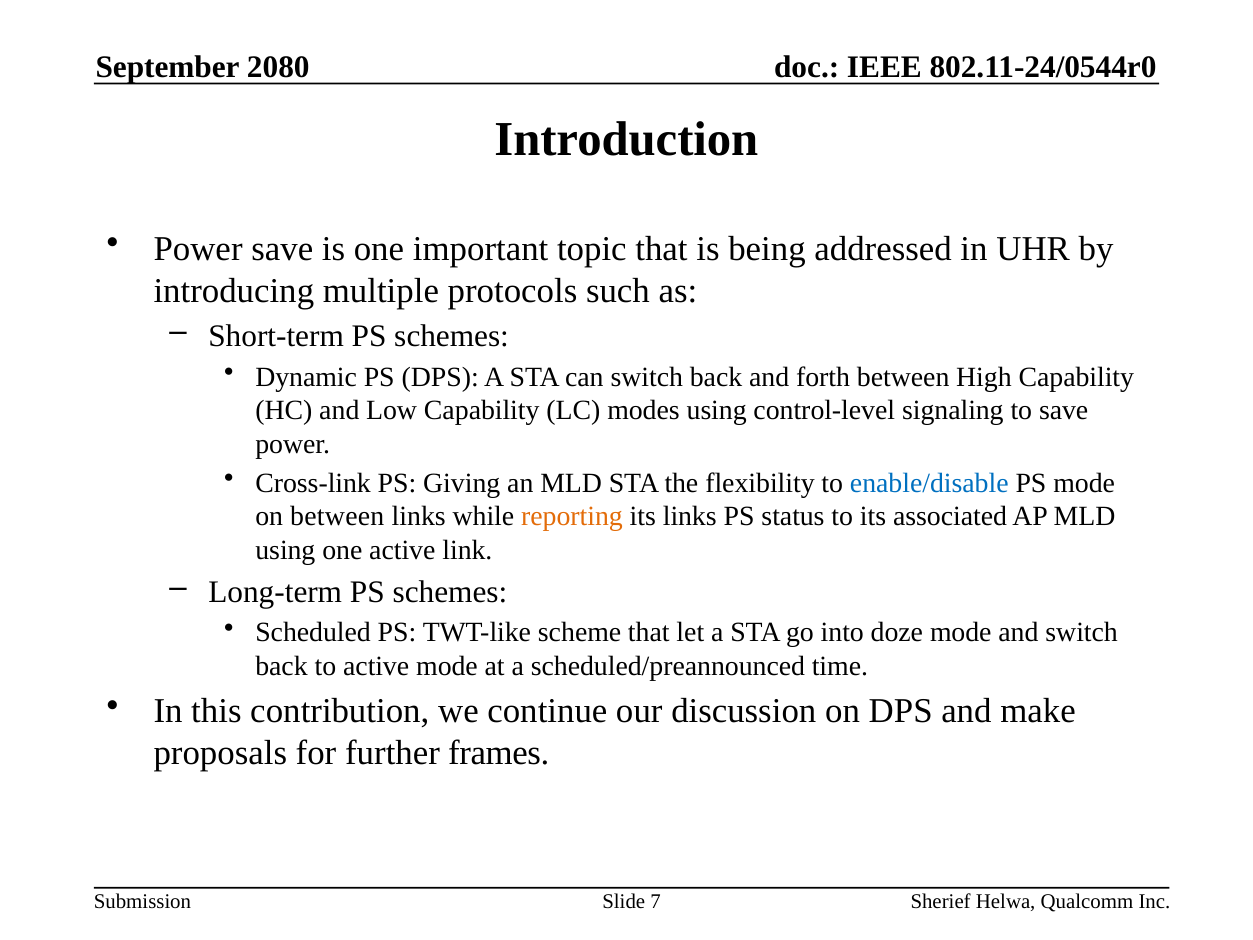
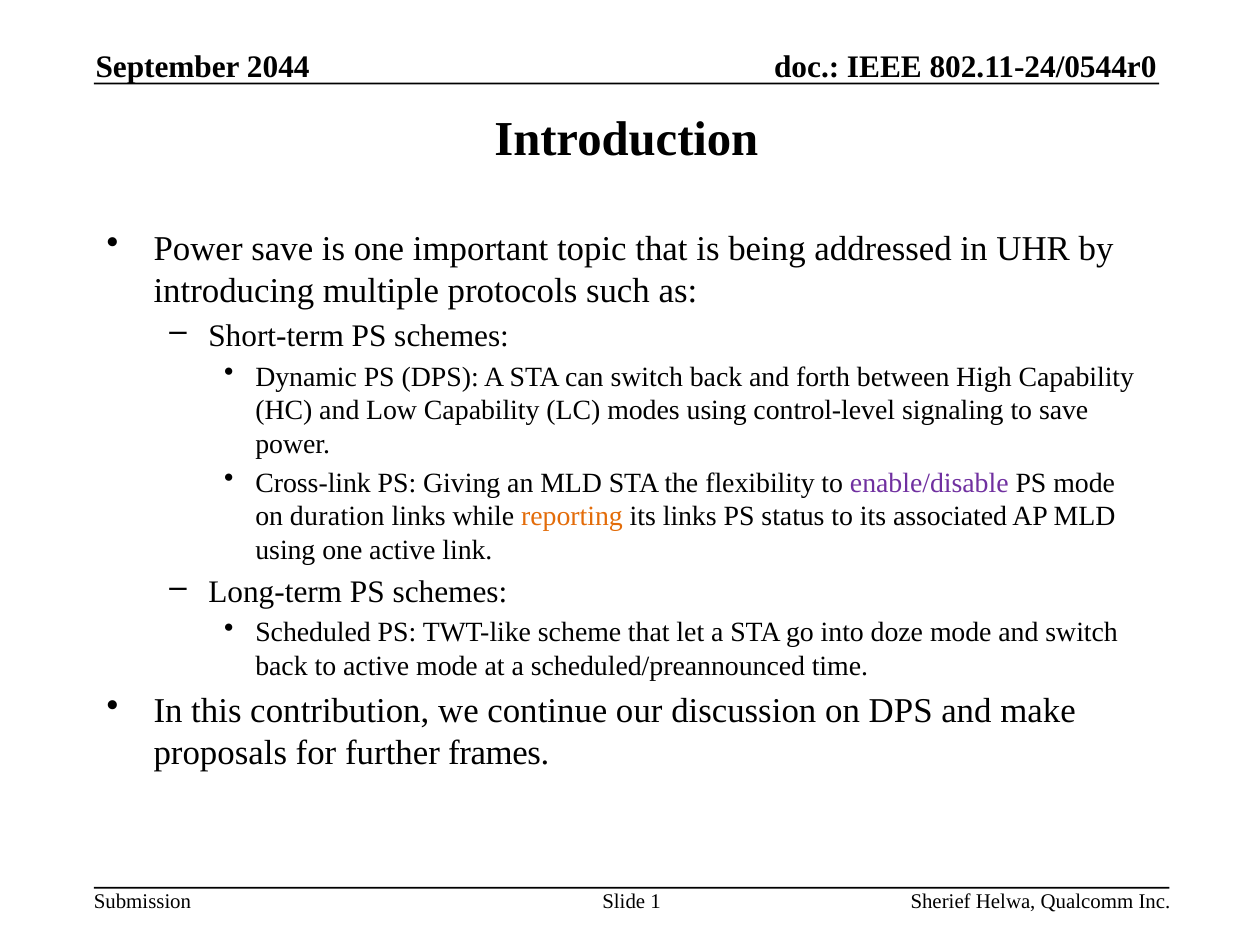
2080: 2080 -> 2044 (278, 67)
enable/disable colour: blue -> purple (929, 483)
on between: between -> duration (337, 516)
7: 7 -> 1 (656, 901)
